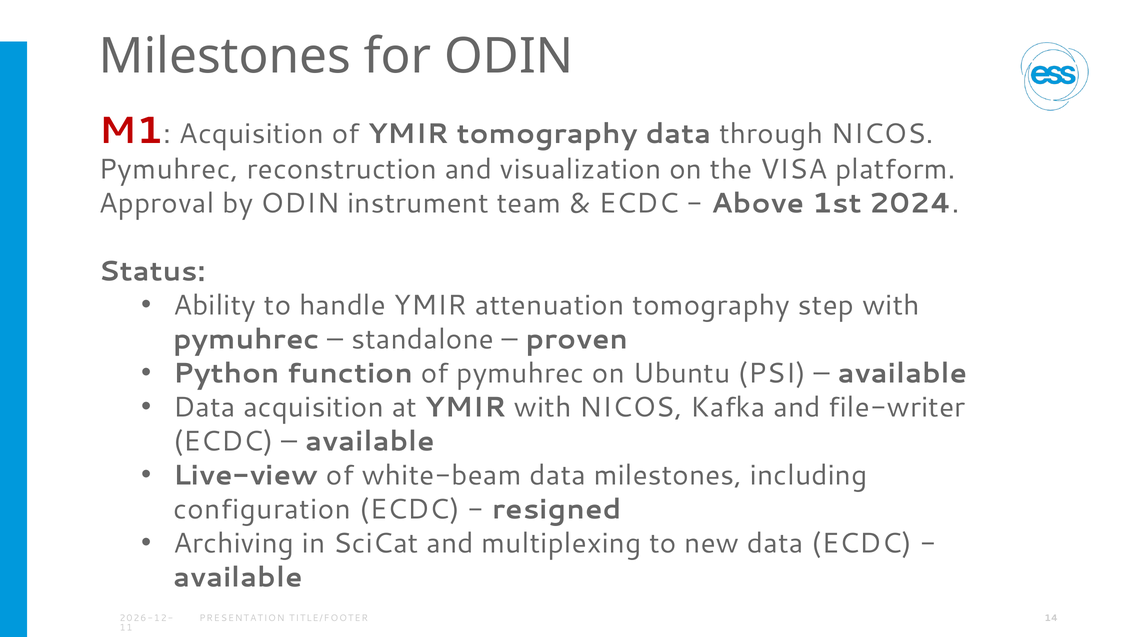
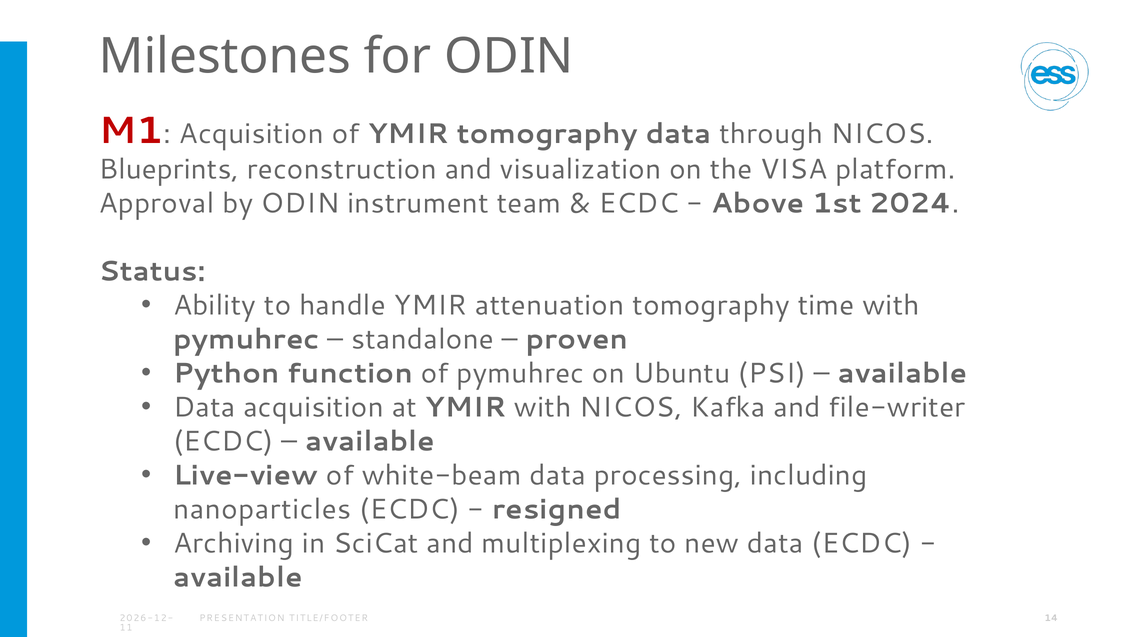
Pymuhrec: Pymuhrec -> Blueprints (169, 170)
step: step -> time (826, 306)
data milestones: milestones -> processing (668, 476)
configuration: configuration -> nanoparticles (262, 510)
